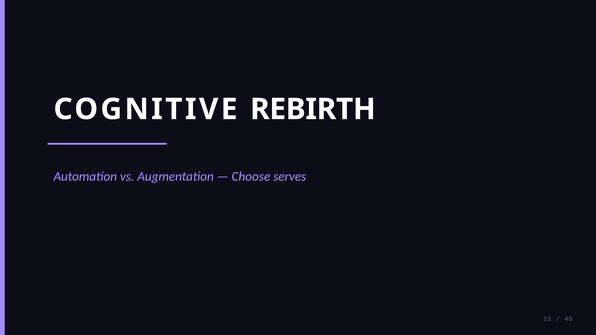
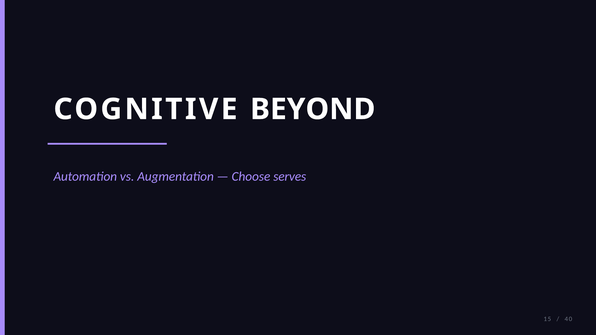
REBIRTH: REBIRTH -> BEYOND (313, 109)
